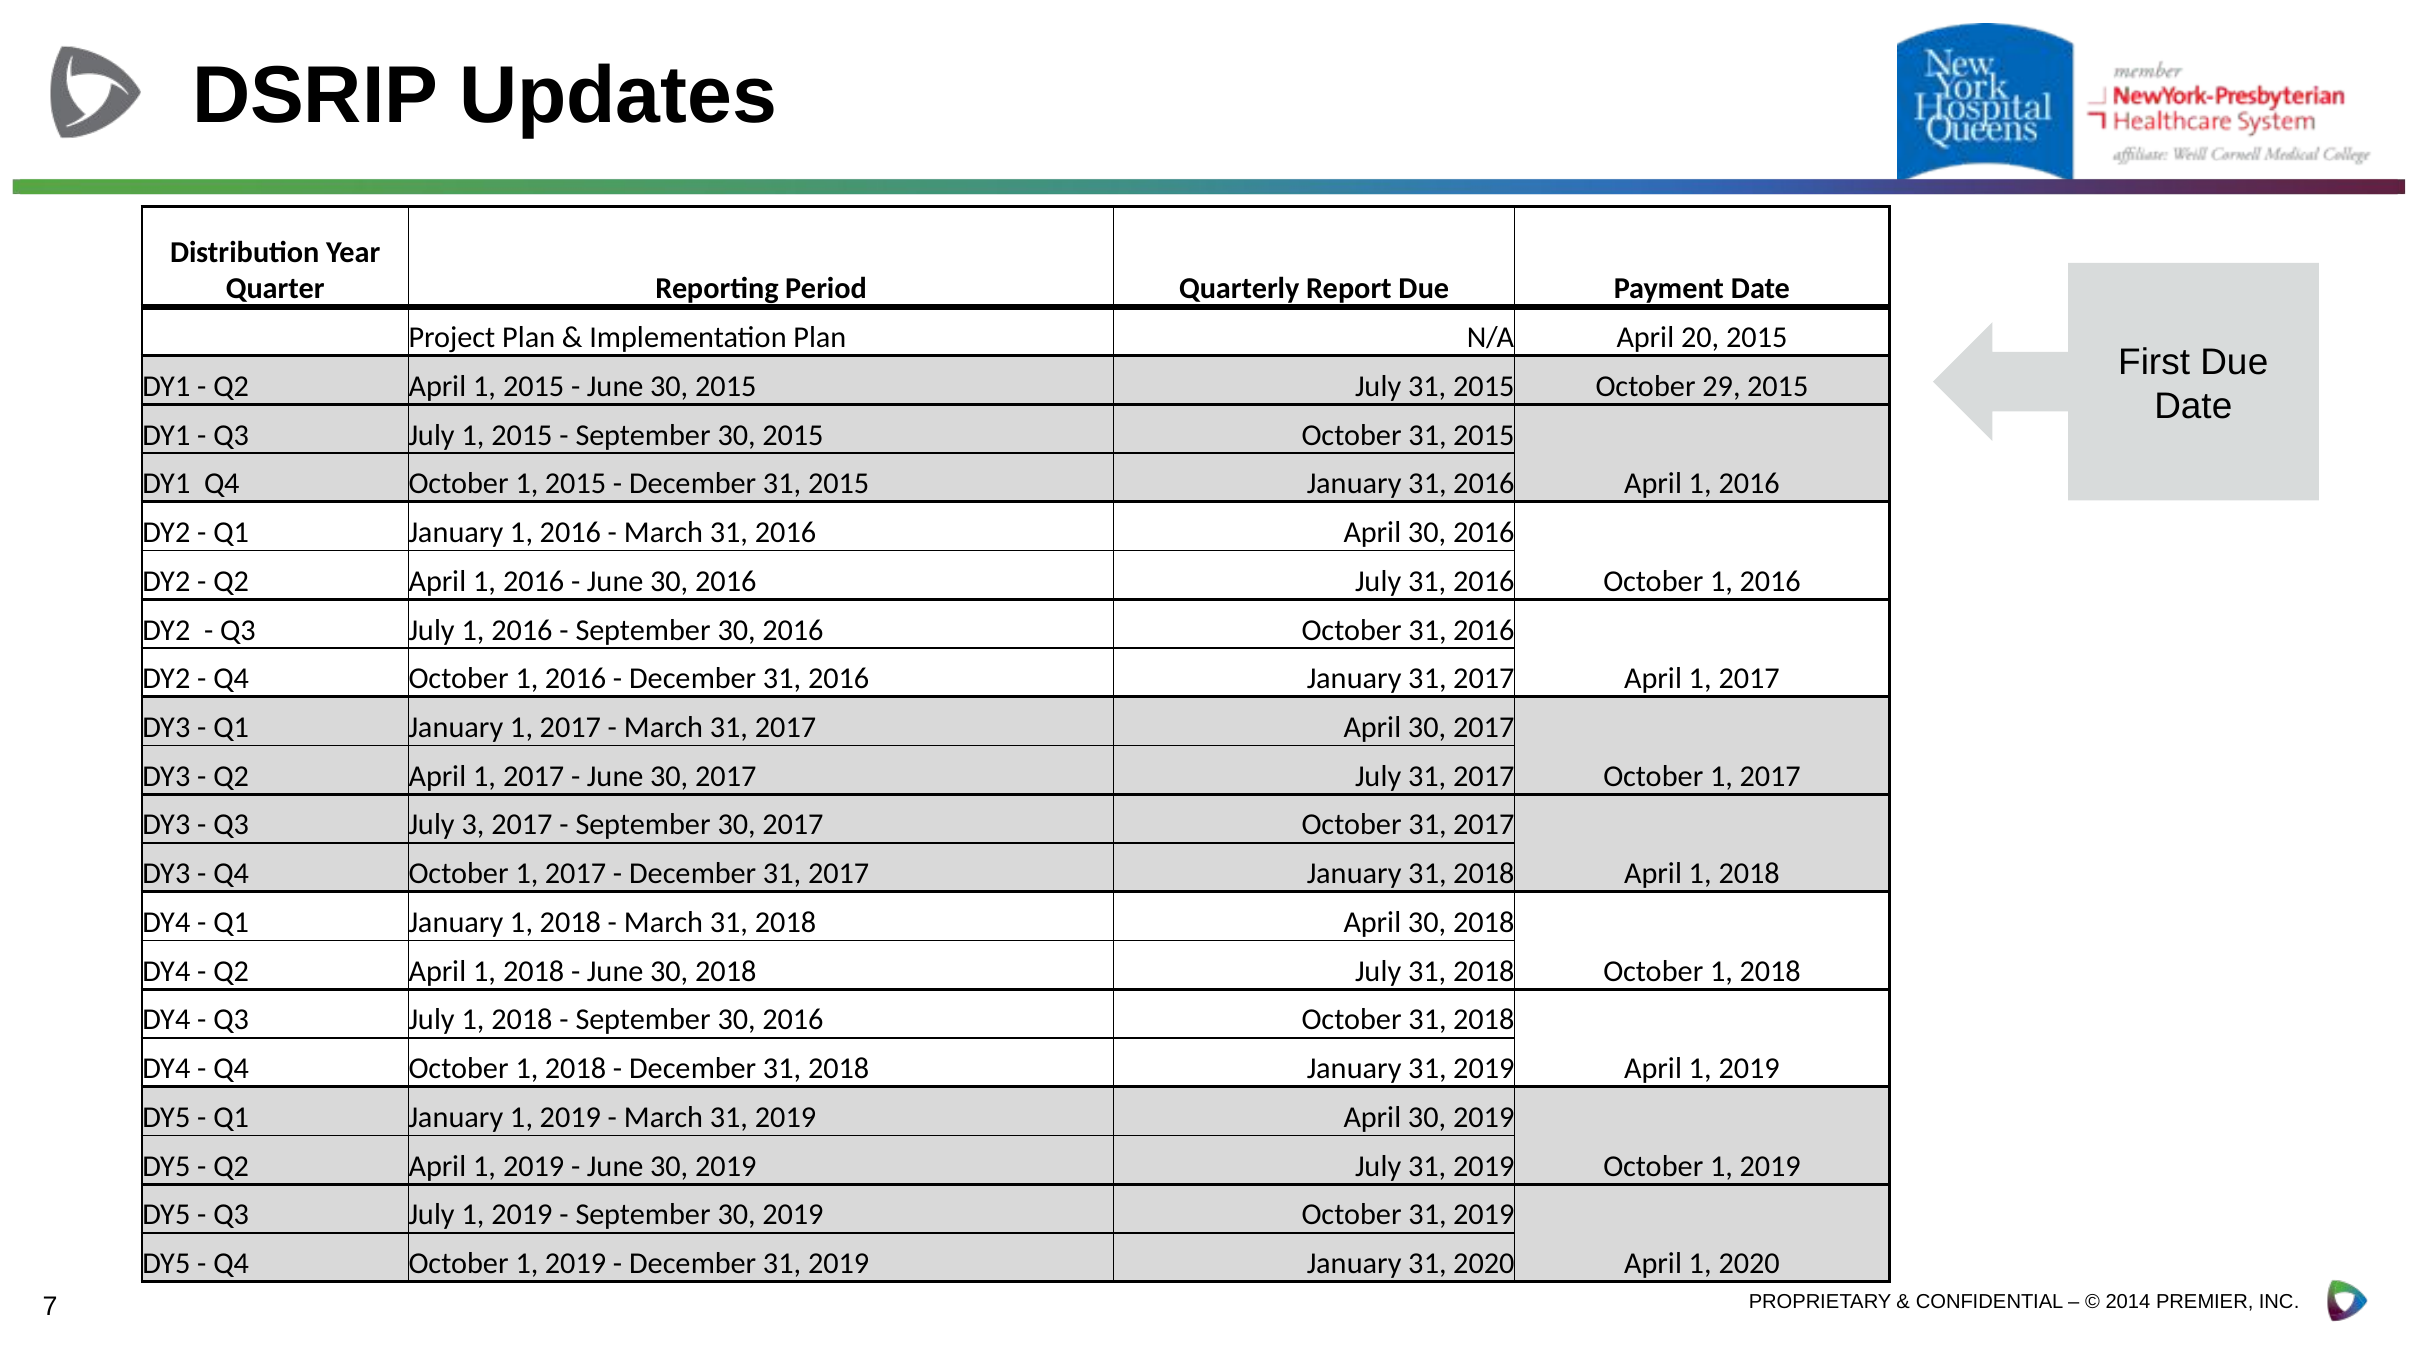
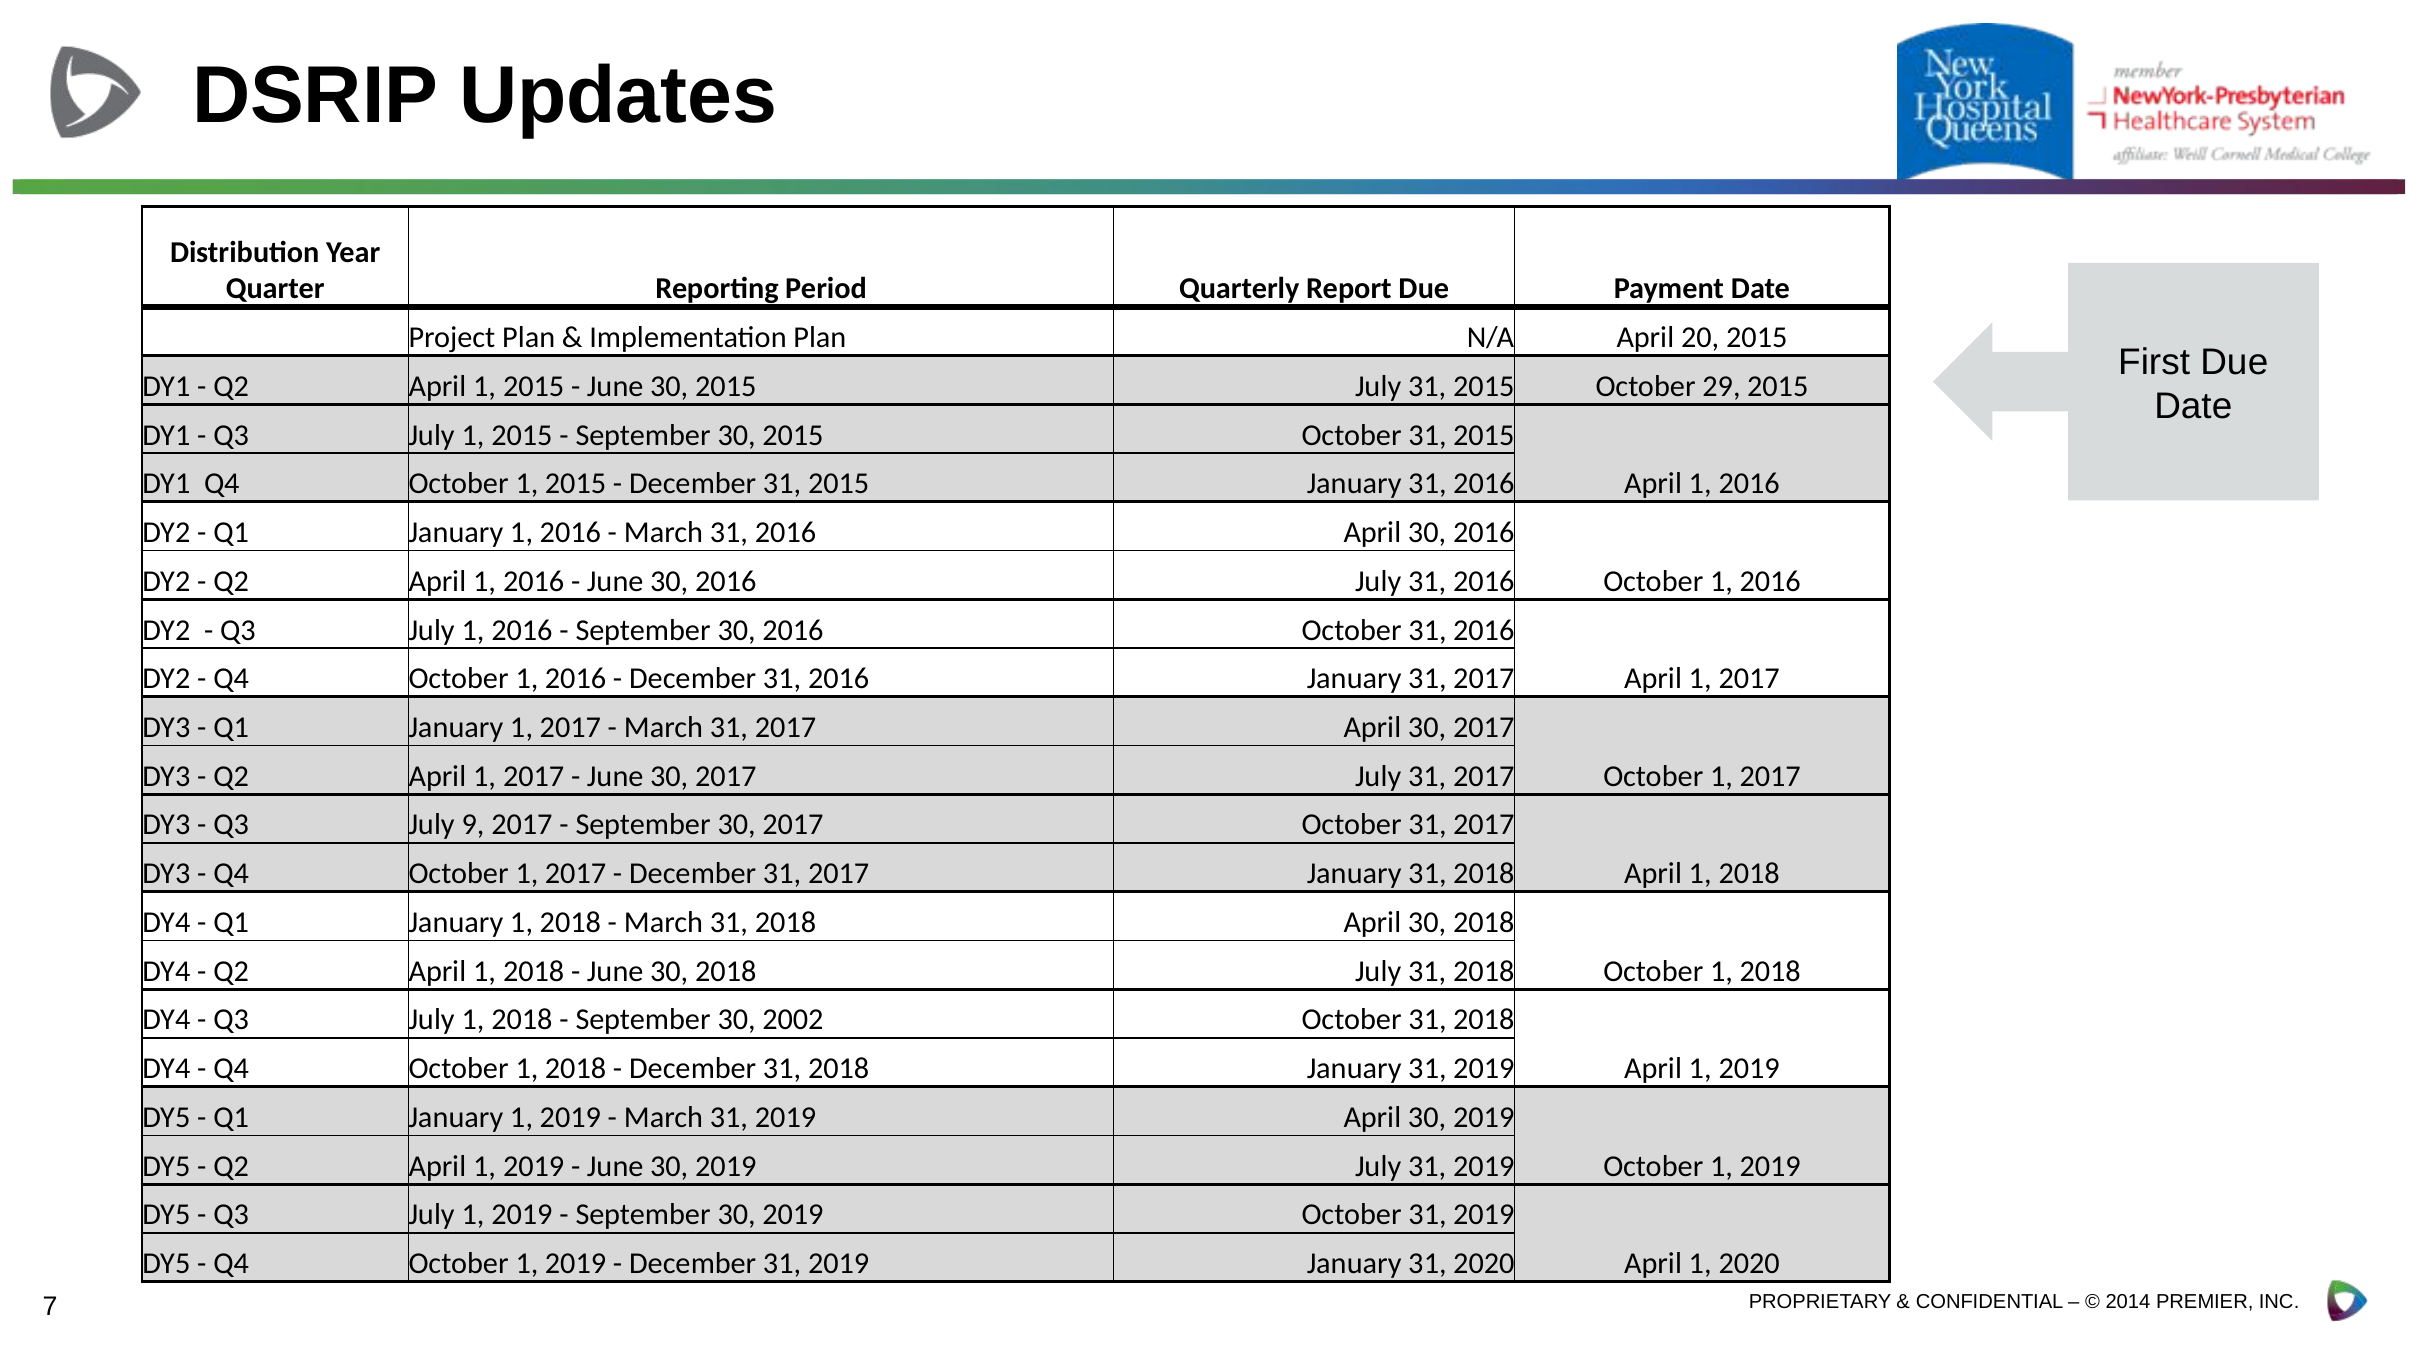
3: 3 -> 9 (473, 825)
2016: 2016 -> 2002 (793, 1020)
